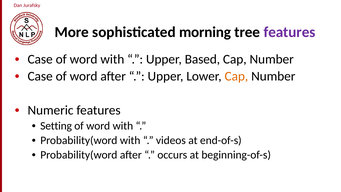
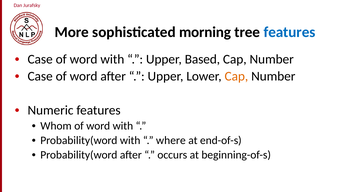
features colour: purple -> blue (289, 32)
Setting: Setting -> Whom (56, 126)
videos: videos -> where (171, 140)
